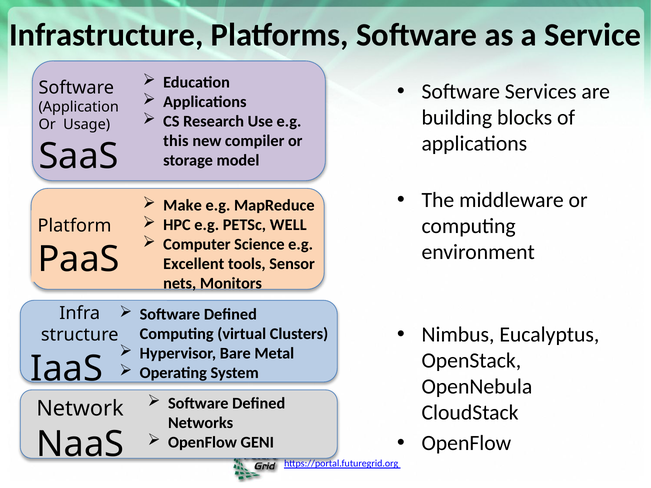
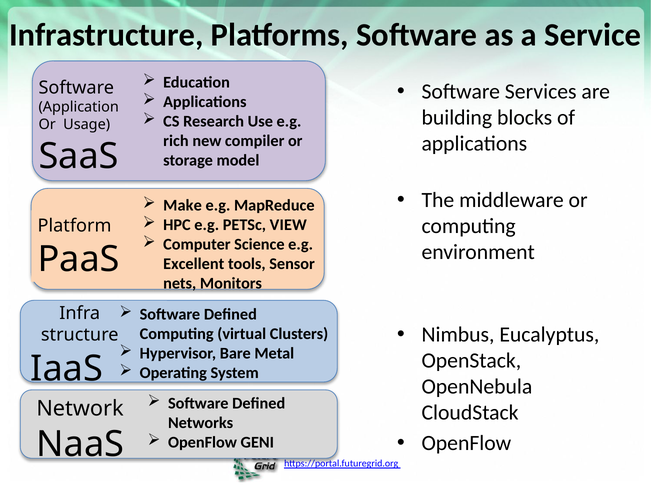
this: this -> rich (176, 141)
WELL: WELL -> VIEW (288, 225)
